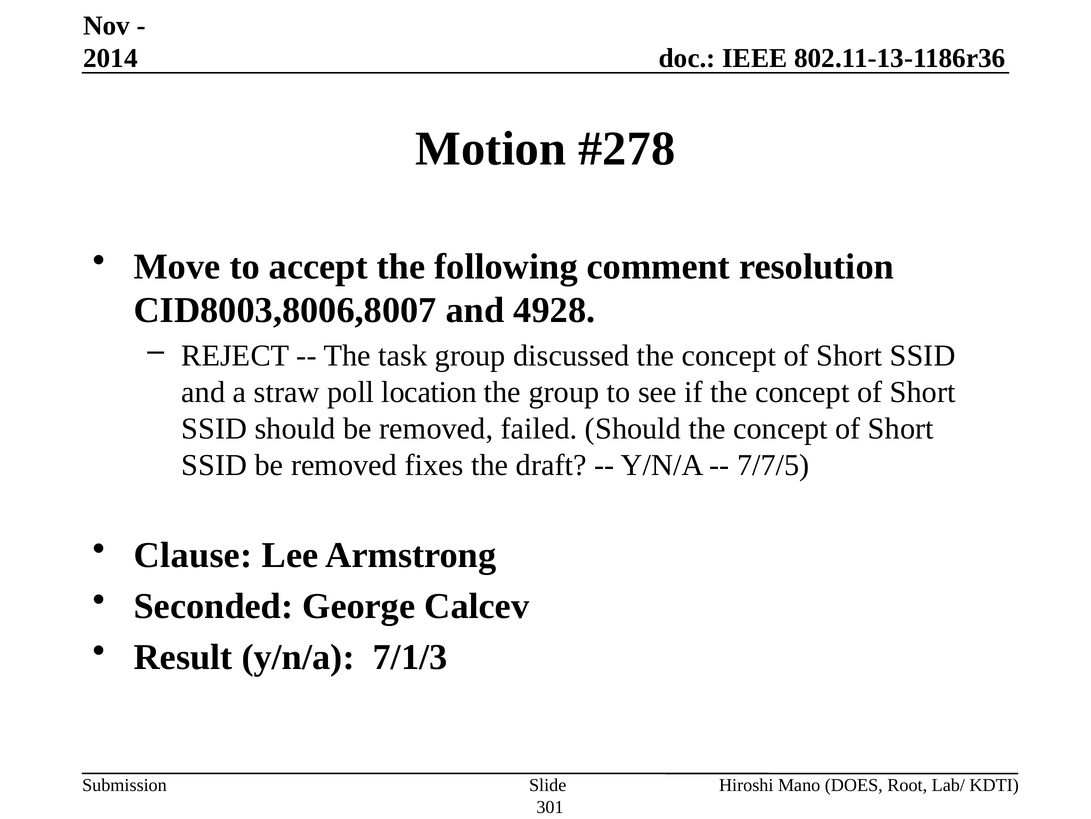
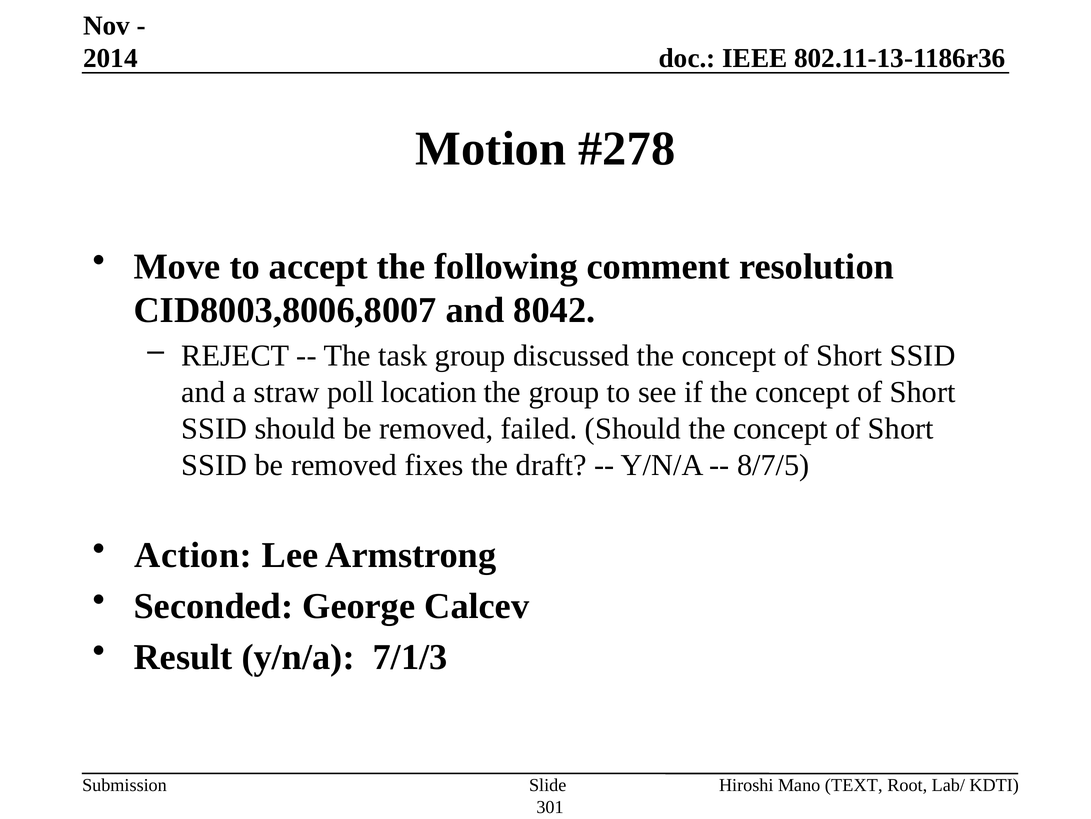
4928: 4928 -> 8042 (554, 310)
7/7/5: 7/7/5 -> 8/7/5 (773, 465)
Clause: Clause -> Action (193, 555)
DOES: DOES -> TEXT (854, 785)
